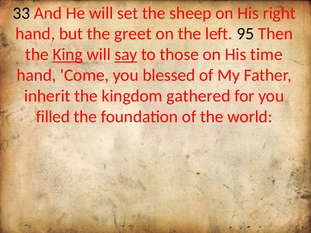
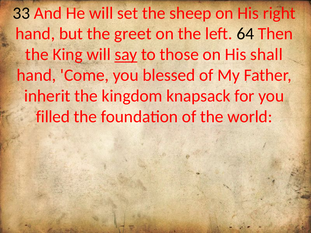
95: 95 -> 64 (245, 34)
King underline: present -> none (68, 55)
time: time -> shall (266, 55)
gathered: gathered -> knapsack (198, 96)
